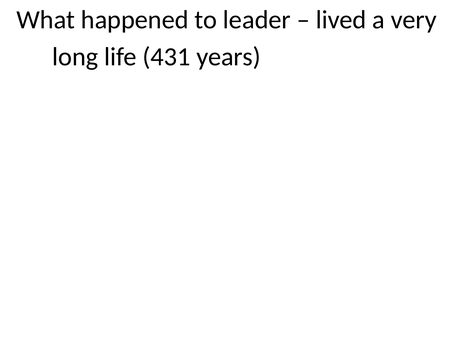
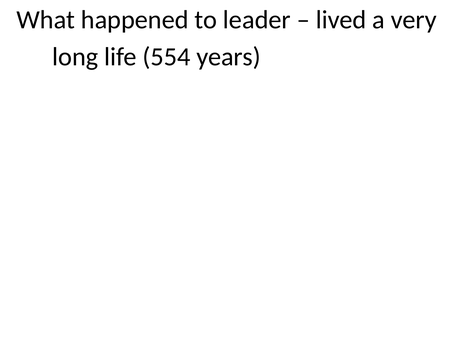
431: 431 -> 554 (167, 57)
